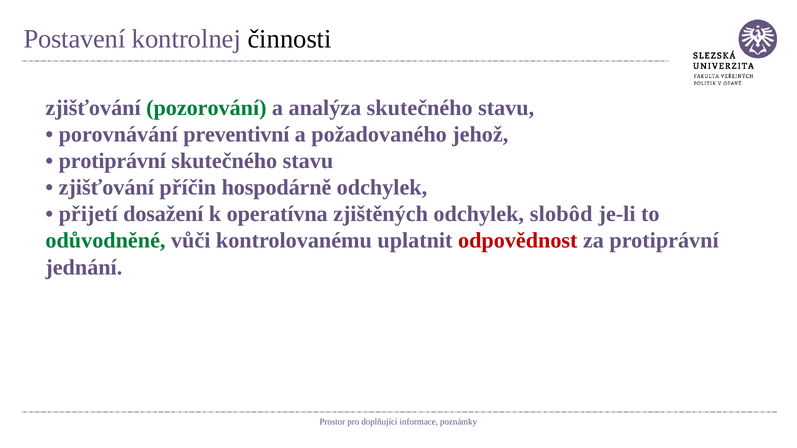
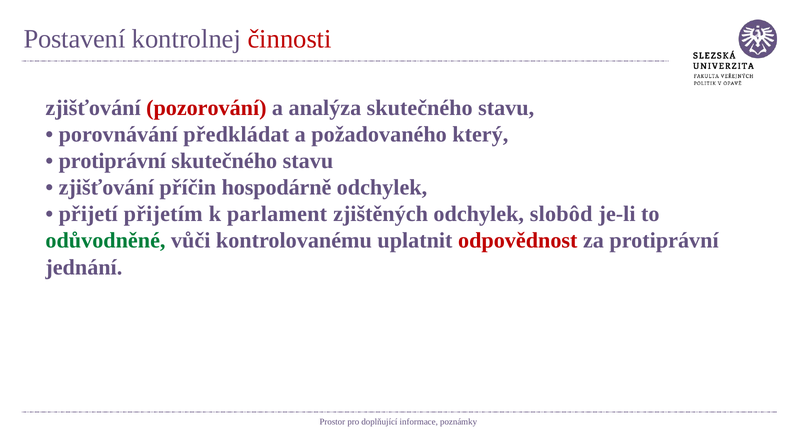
činnosti colour: black -> red (290, 39)
pozorování colour: green -> red (206, 108)
preventivní: preventivní -> předkládat (236, 135)
jehož: jehož -> který (480, 135)
dosažení: dosažení -> přijetím (163, 214)
operatívna: operatívna -> parlament (277, 214)
